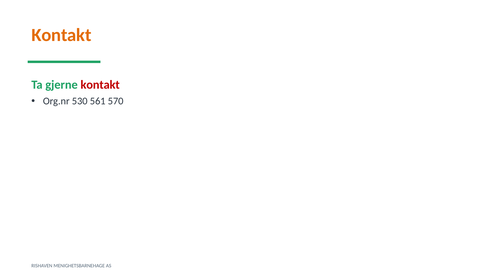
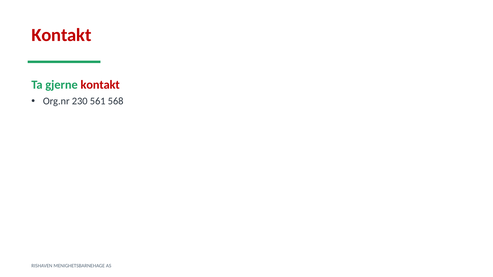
Kontakt colour: orange -> red (61, 35)
530: 530 -> 230 (80, 101)
570: 570 -> 568 (116, 101)
